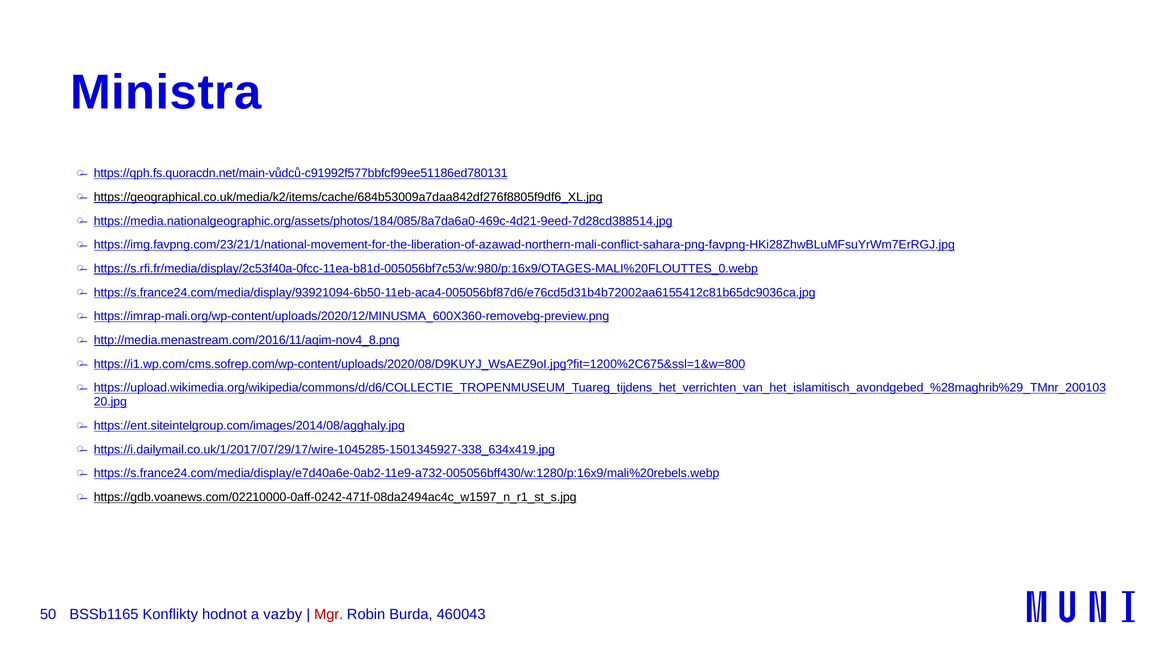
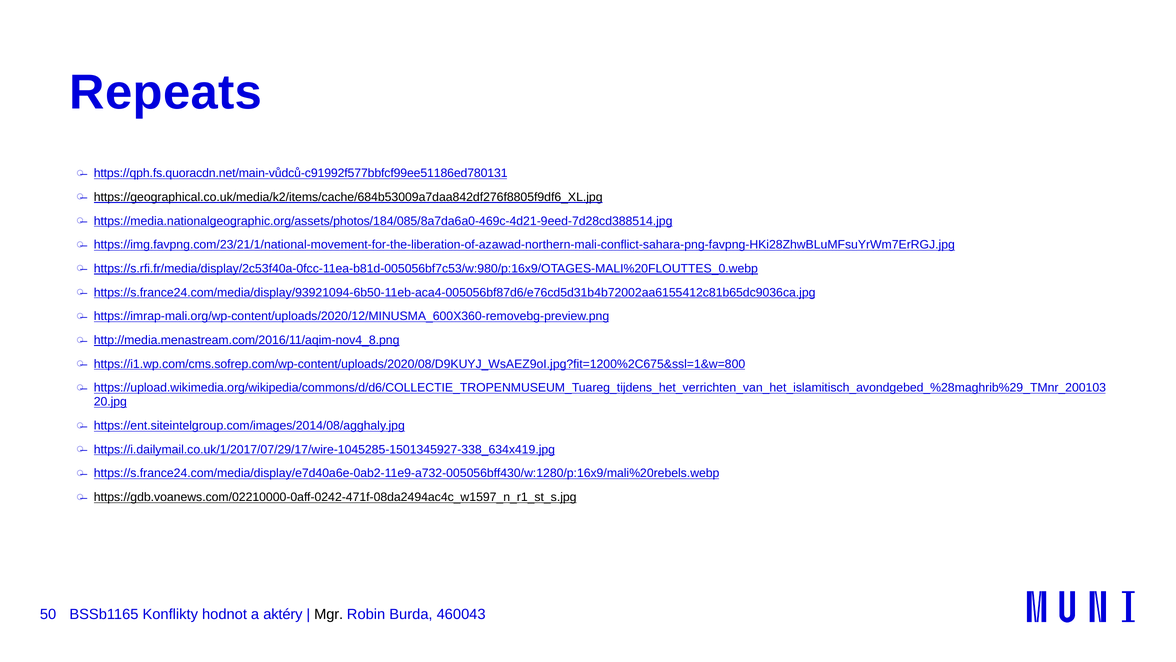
Ministra: Ministra -> Repeats (166, 92)
vazby: vazby -> aktéry (283, 614)
Mgr colour: red -> black (329, 614)
